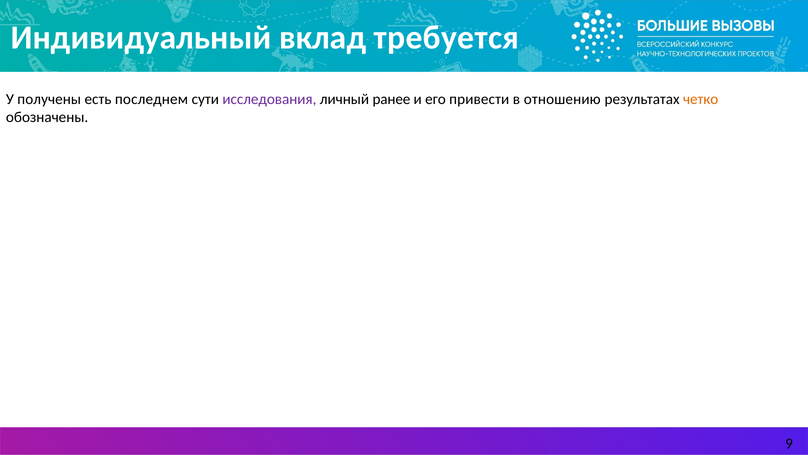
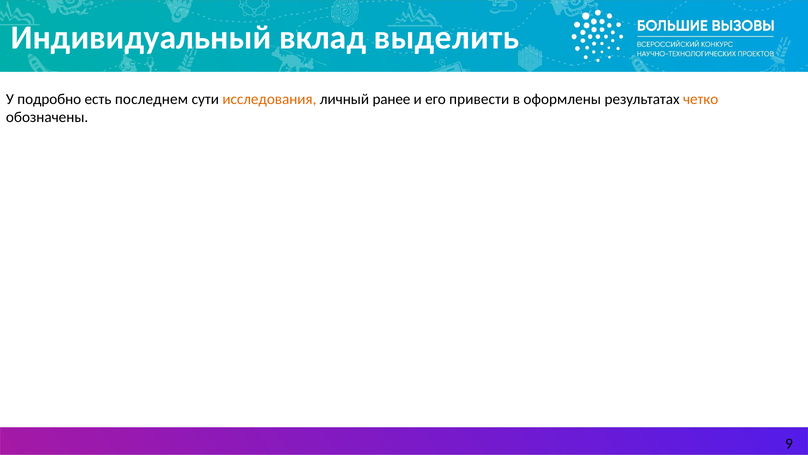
требуется: требуется -> выделить (446, 37)
получены: получены -> подробно (49, 99)
исследования colour: purple -> orange (269, 99)
отношению: отношению -> оформлены (562, 99)
